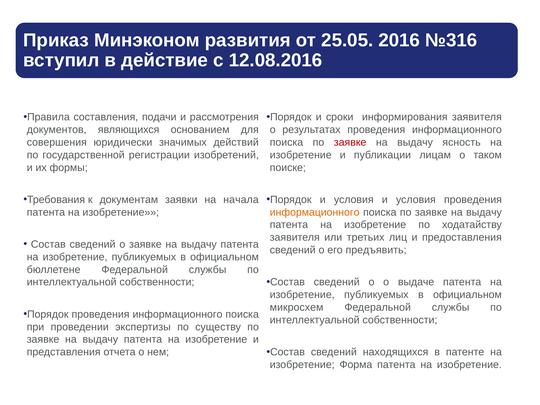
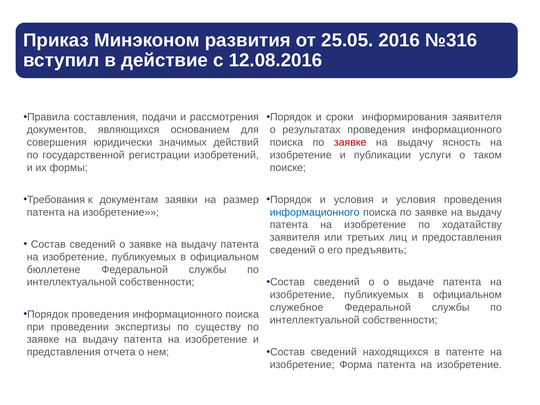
лицам: лицам -> услуги (435, 155)
начала: начала -> размер (241, 200)
информационного colour: orange -> blue (315, 212)
микросхем: микросхем -> служебное (297, 307)
